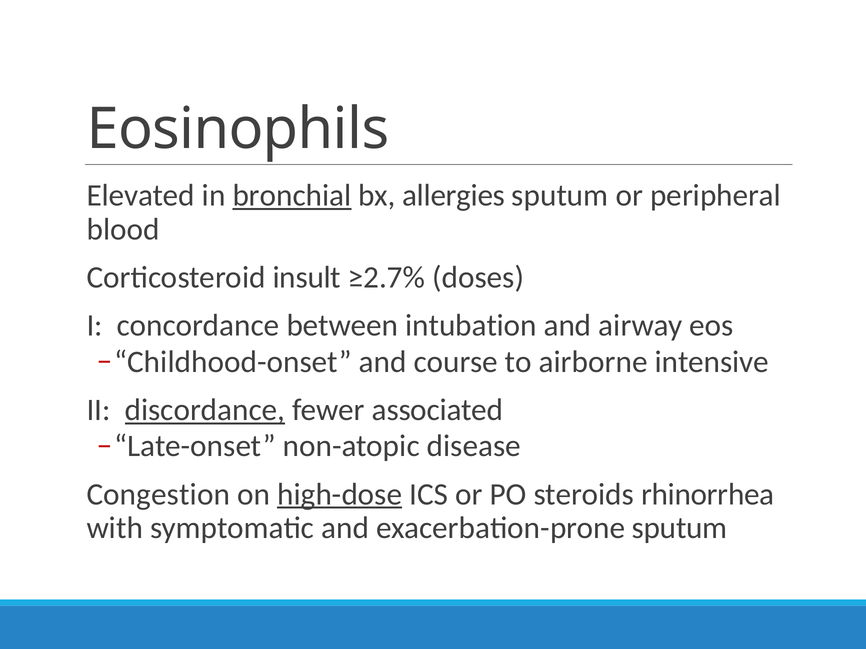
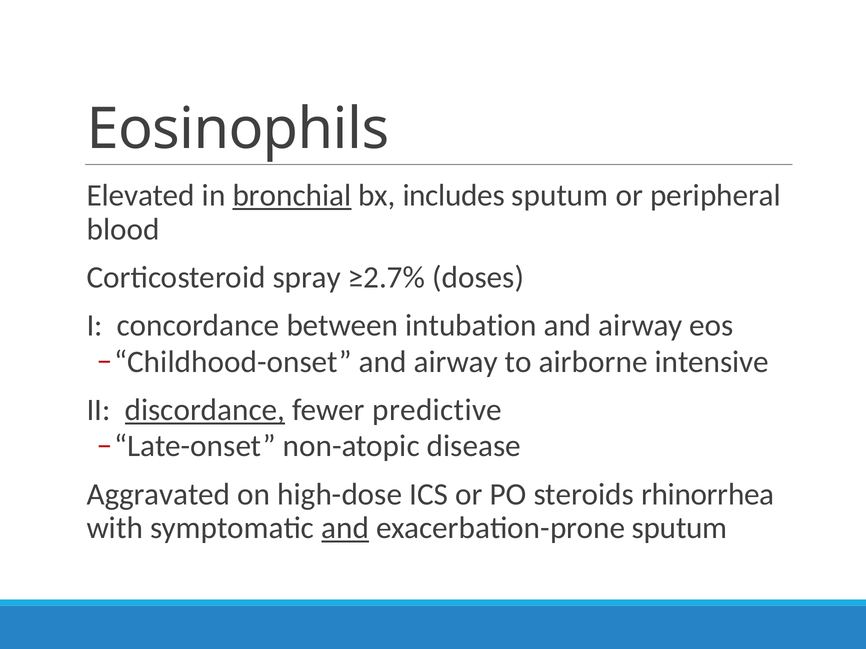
allergies: allergies -> includes (454, 196)
insult: insult -> spray (307, 278)
course: course -> airway (456, 362)
associated: associated -> predictive (437, 410)
Congestion: Congestion -> Aggravated (158, 495)
high-dose underline: present -> none (340, 495)
and underline: none -> present (345, 528)
